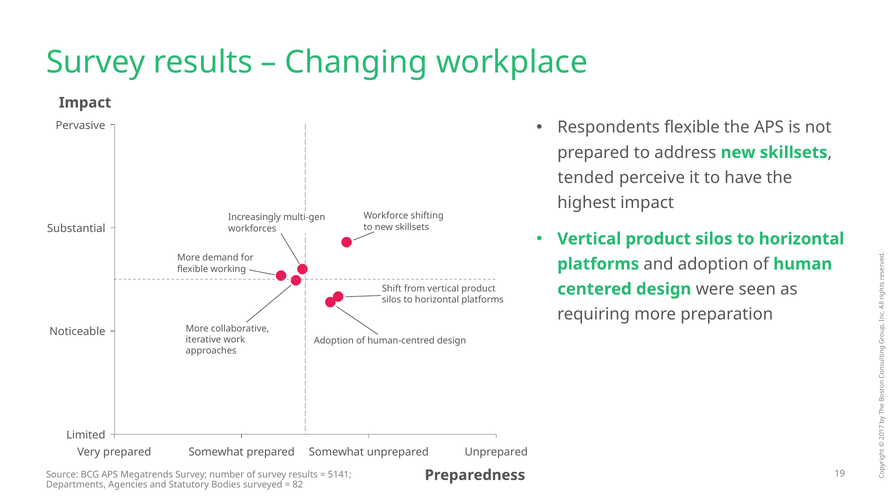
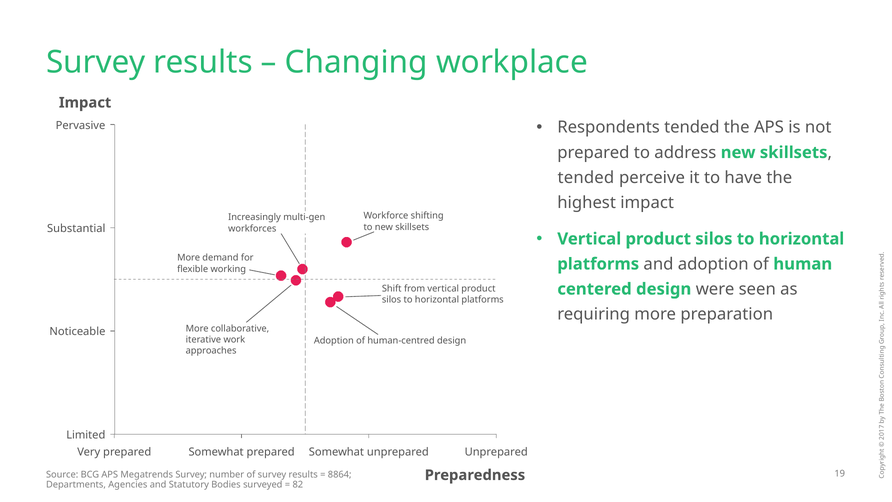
Respondents flexible: flexible -> tended (692, 127)
5141: 5141 -> 8864 (340, 474)
